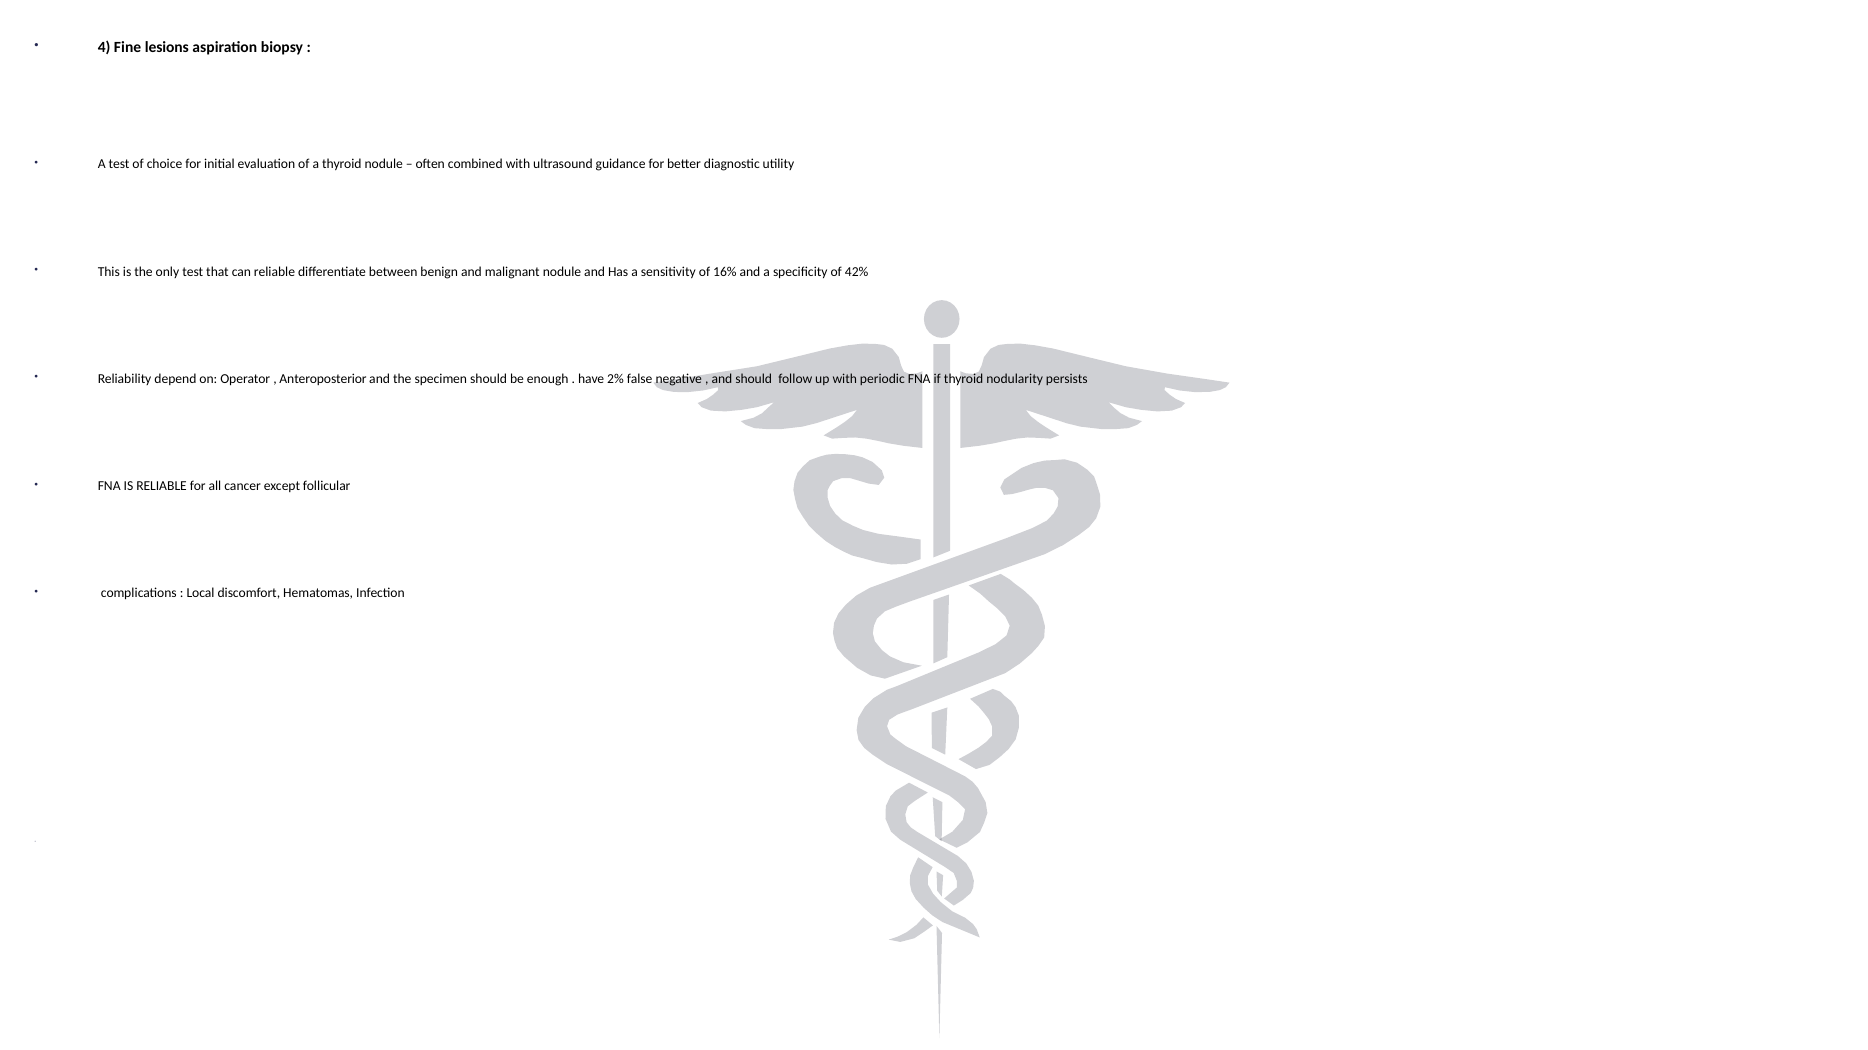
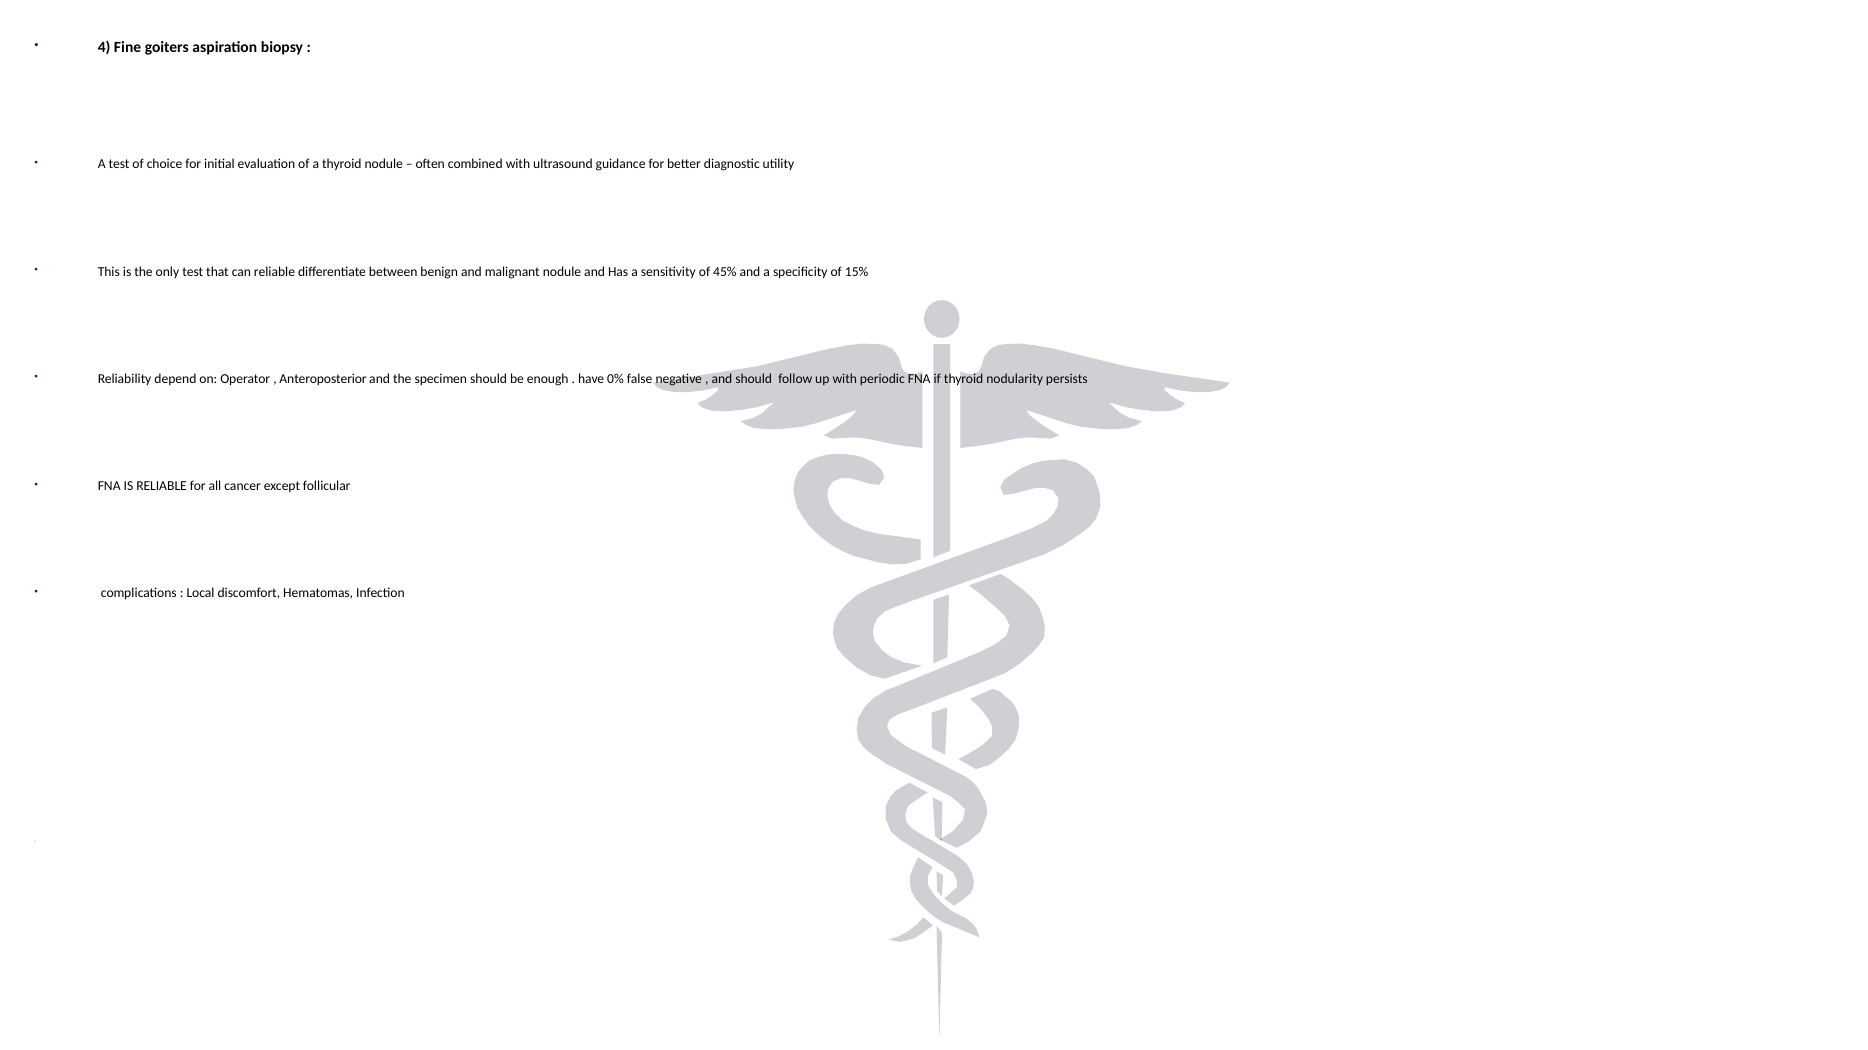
lesions: lesions -> goiters (167, 47)
16%: 16% -> 45% (725, 272)
42%: 42% -> 15% (857, 272)
2%: 2% -> 0% (616, 379)
